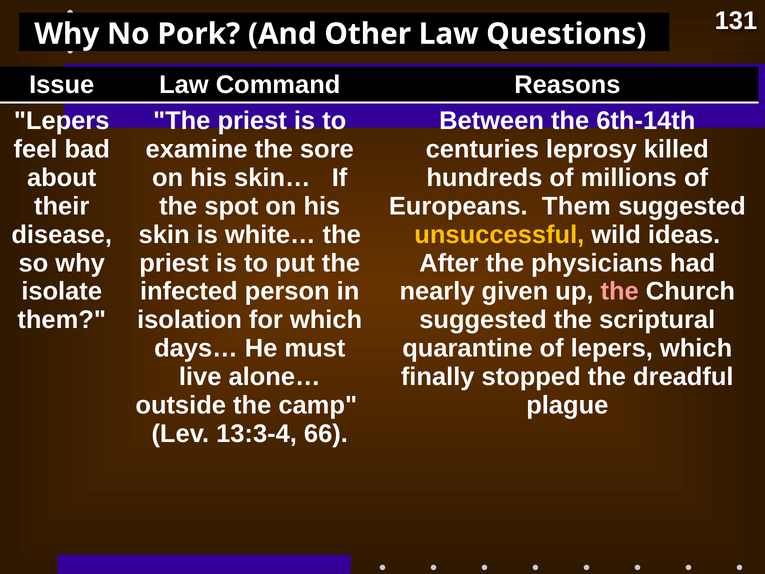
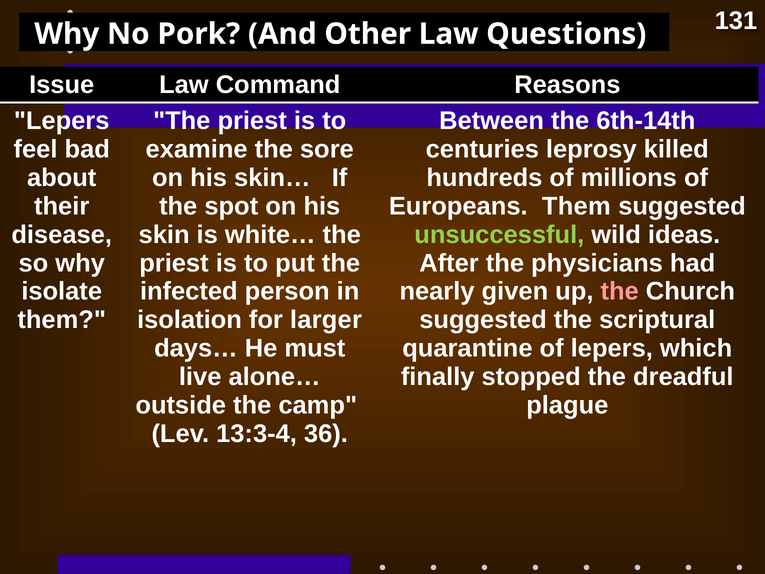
unsuccessful colour: yellow -> light green (499, 235)
for which: which -> larger (326, 320)
66: 66 -> 36 (326, 434)
